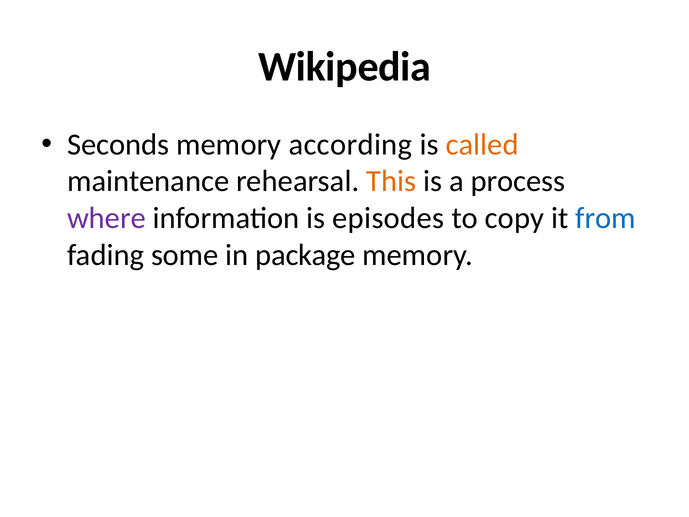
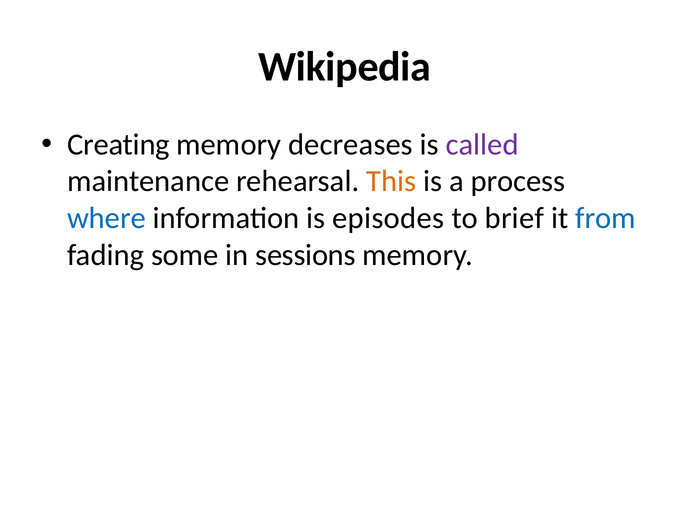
Seconds: Seconds -> Creating (118, 145)
according: according -> decreases (351, 145)
called colour: orange -> purple (482, 145)
where colour: purple -> blue (107, 218)
copy: copy -> brief (514, 218)
package: package -> sessions (305, 255)
